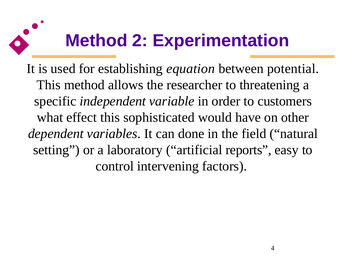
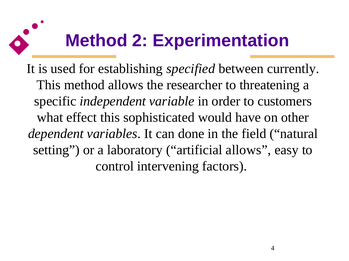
equation: equation -> specified (191, 69)
potential: potential -> currently (293, 69)
artificial reports: reports -> allows (248, 150)
